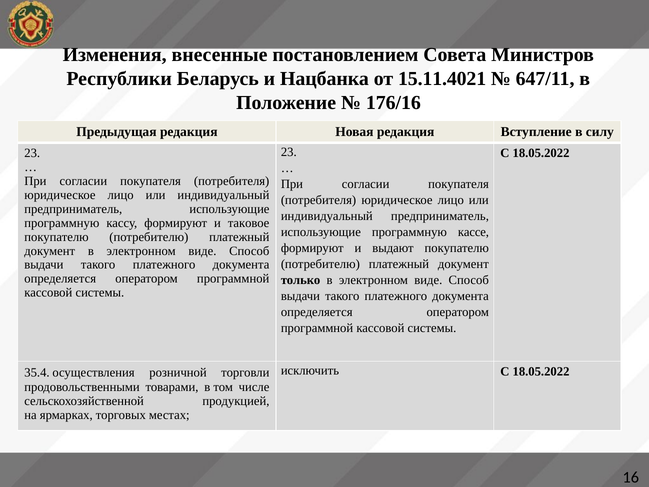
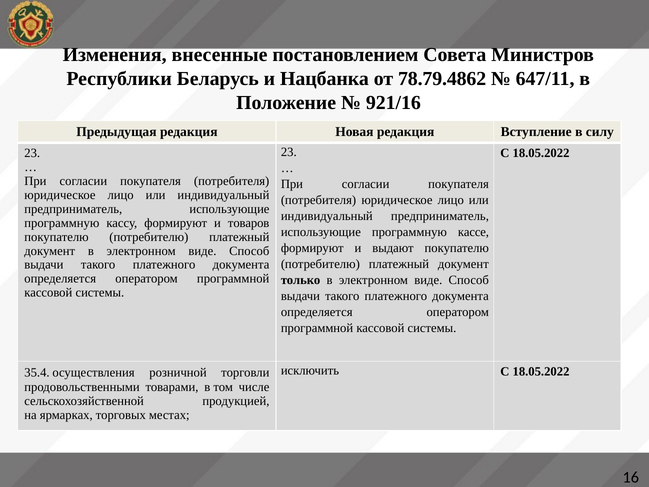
15.11.4021: 15.11.4021 -> 78.79.4862 (442, 79)
176/16: 176/16 -> 921/16 (393, 102)
таковое: таковое -> товаров (249, 223)
